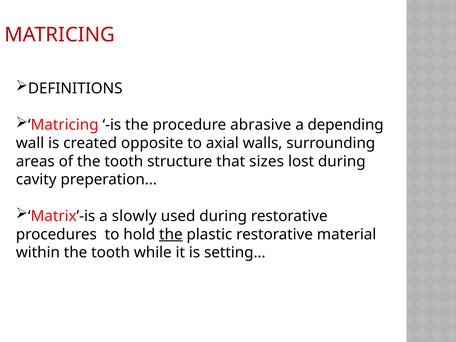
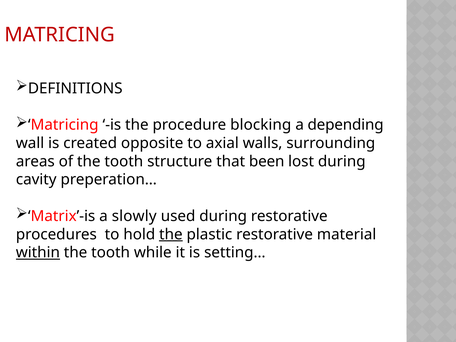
abrasive: abrasive -> blocking (261, 125)
sizes: sizes -> been (267, 161)
within underline: none -> present (38, 253)
